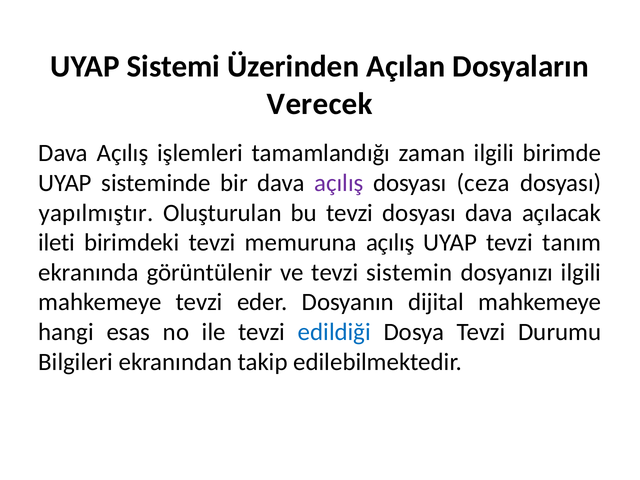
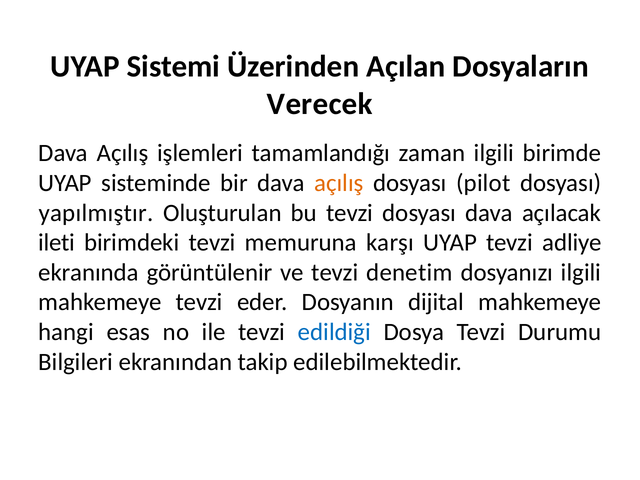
açılış colour: purple -> orange (339, 183)
ceza: ceza -> pilot (483, 183)
memuruna açılış: açılış -> karşı (390, 243)
tanım: tanım -> adliye (572, 243)
sistemin: sistemin -> denetim (409, 272)
